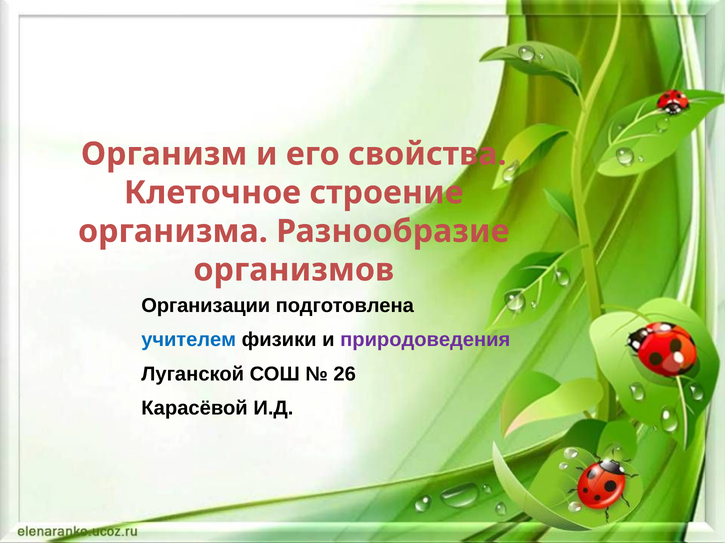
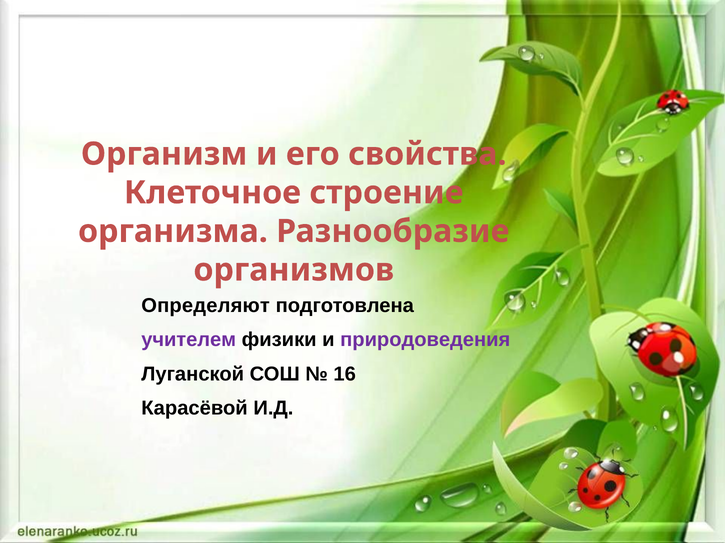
Организации: Организации -> Определяют (206, 306)
учителем colour: blue -> purple (189, 340)
26: 26 -> 16 (345, 375)
